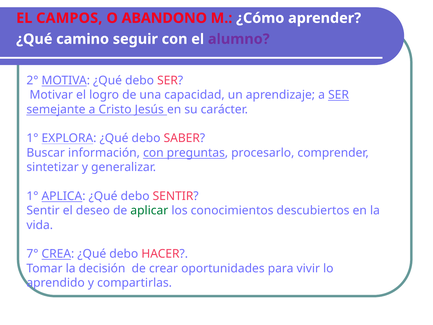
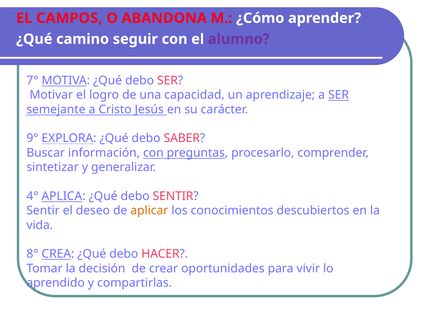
ABANDONO: ABANDONO -> ABANDONA (164, 18)
2°: 2° -> 7° (32, 80)
1°: 1° -> 9° (32, 138)
1°: 1° -> 4° (32, 196)
aplicar colour: green -> orange (149, 210)
7°: 7° -> 8° (32, 254)
